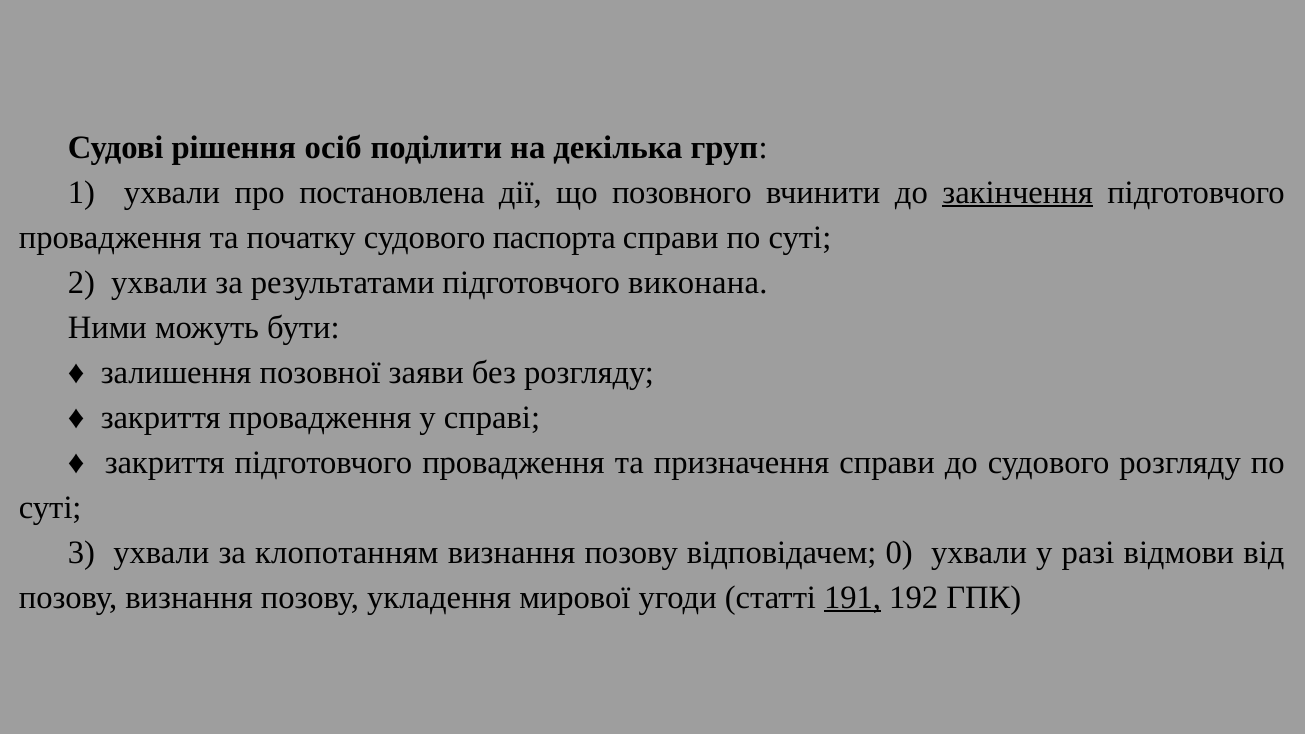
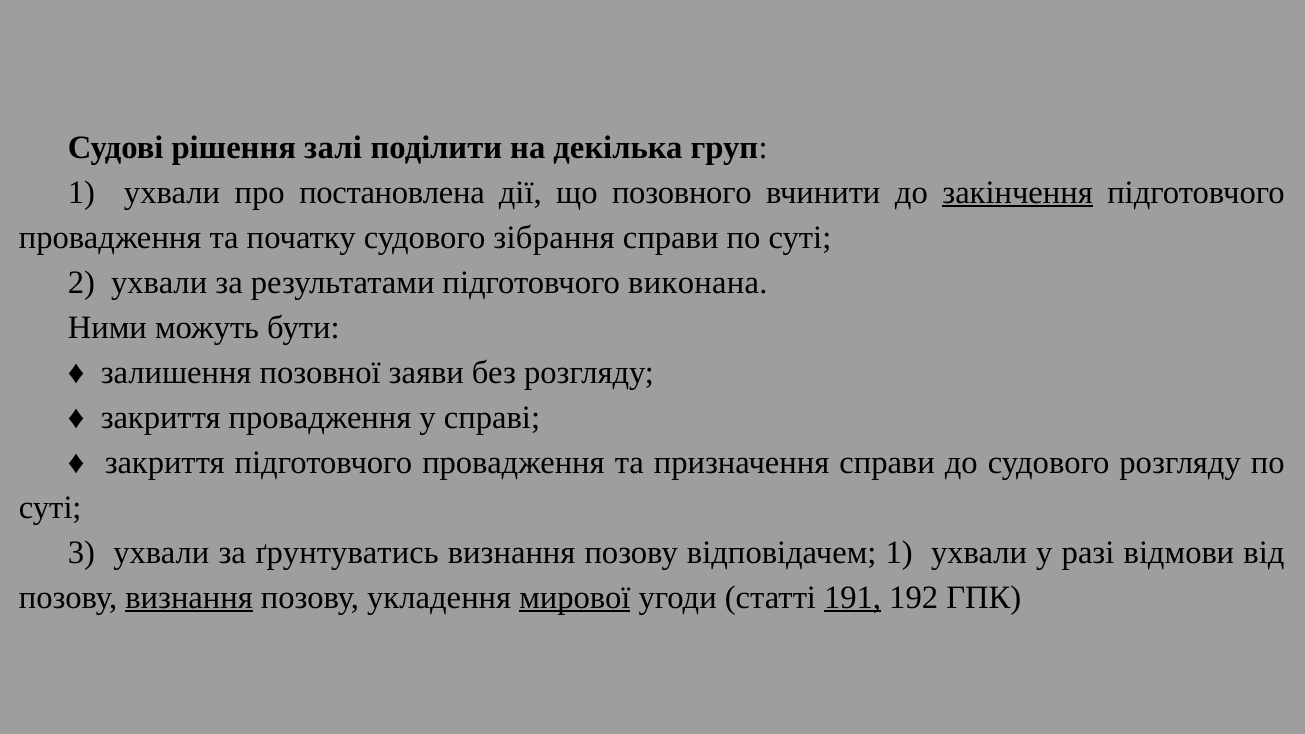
осіб: осіб -> залі (333, 147)
паспорта: паспорта -> зібрання (554, 237)
клопотанням: клопотанням -> ґрунтуватись (347, 552)
відповідачем 0: 0 -> 1 (899, 552)
визнання underline: none -> present (189, 597)
мирової underline: none -> present (575, 597)
